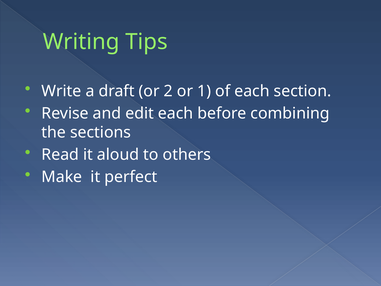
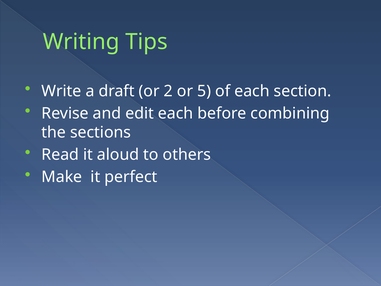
1: 1 -> 5 (204, 91)
